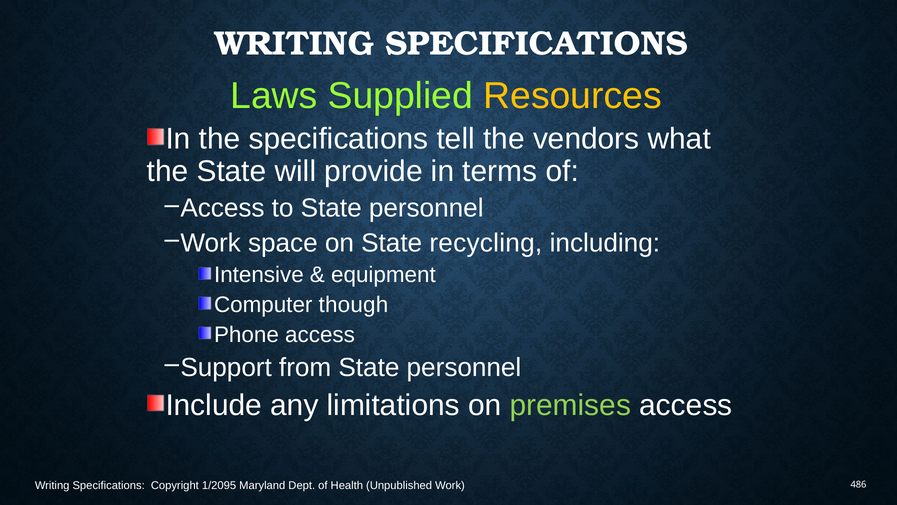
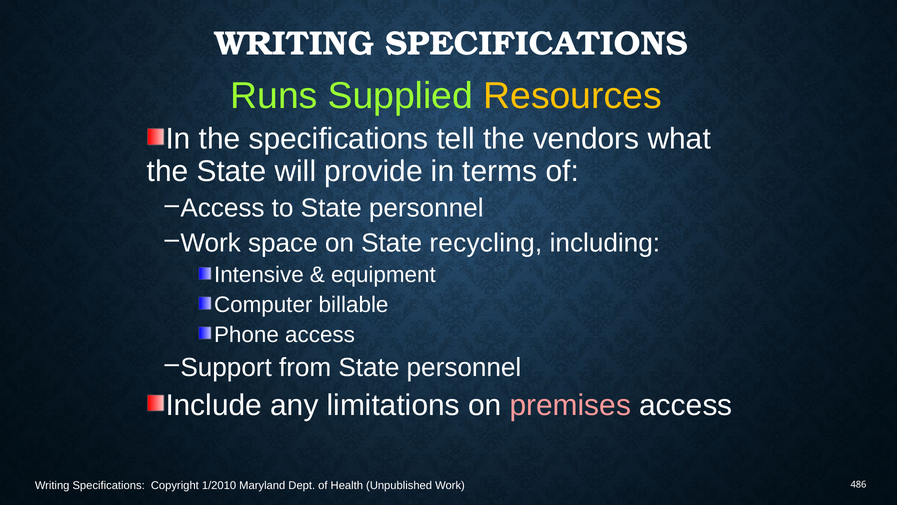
Laws: Laws -> Runs (274, 96)
though: though -> billable (354, 305)
premises colour: light green -> pink (570, 405)
1/2095: 1/2095 -> 1/2010 (219, 485)
